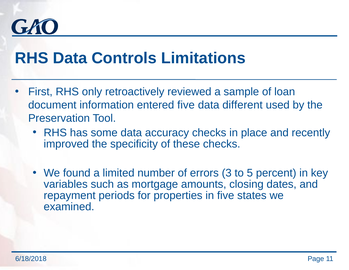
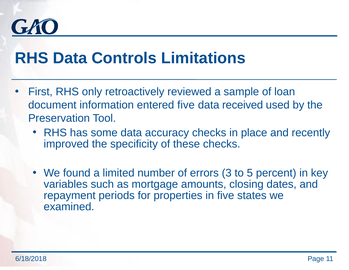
different: different -> received (243, 105)
